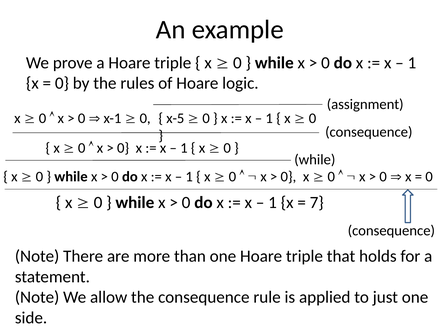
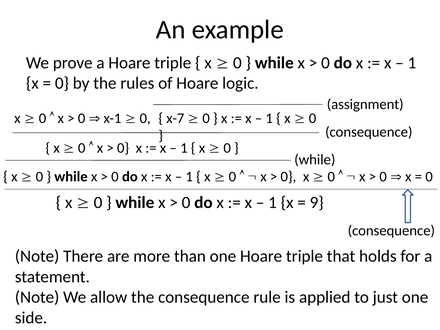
x-5: x-5 -> x-7 (175, 118)
7: 7 -> 9 (317, 203)
